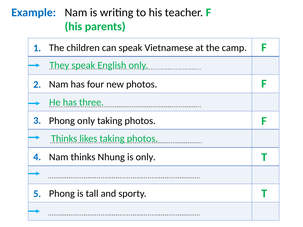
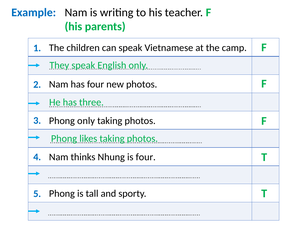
Thinks: Thinks -> Phong (64, 139)
is only: only -> four (146, 157)
